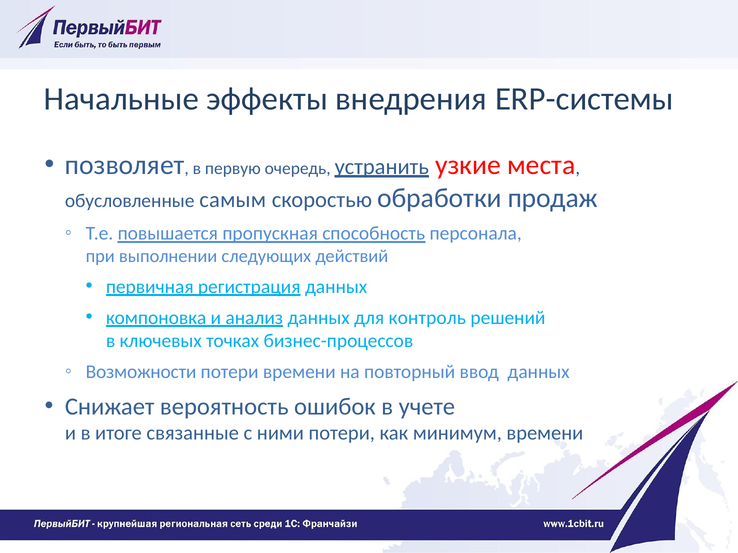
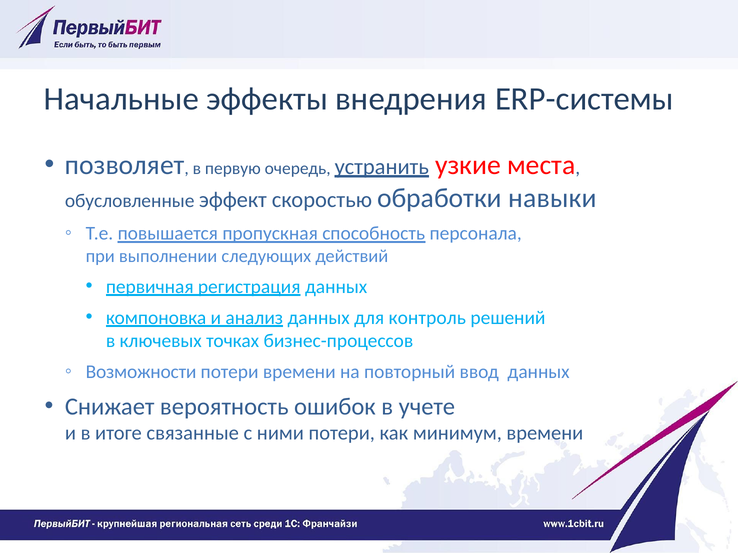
самым: самым -> эффект (233, 200)
продаж: продаж -> навыки (552, 198)
